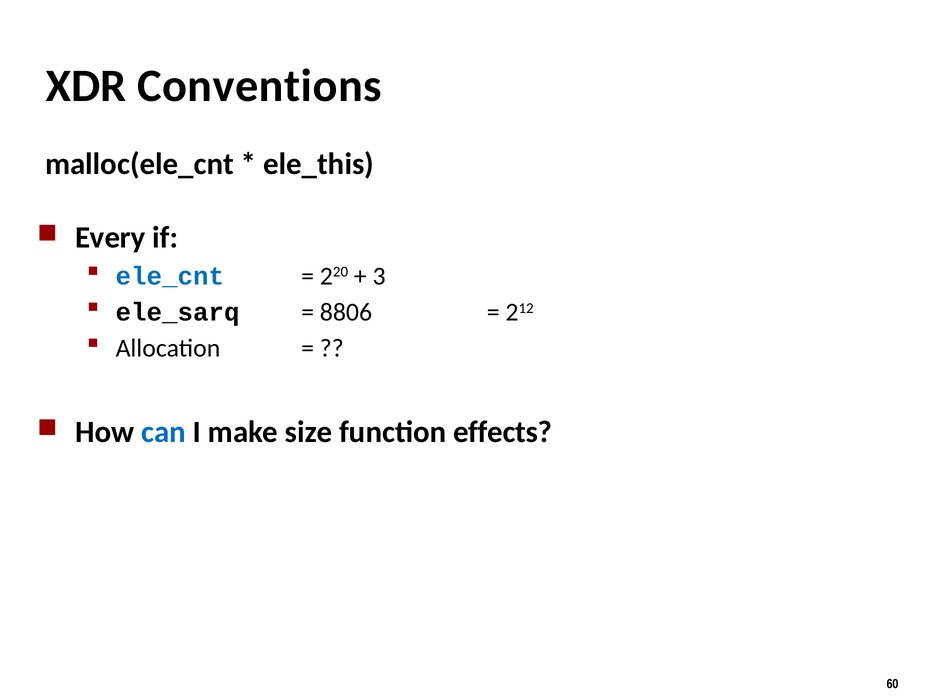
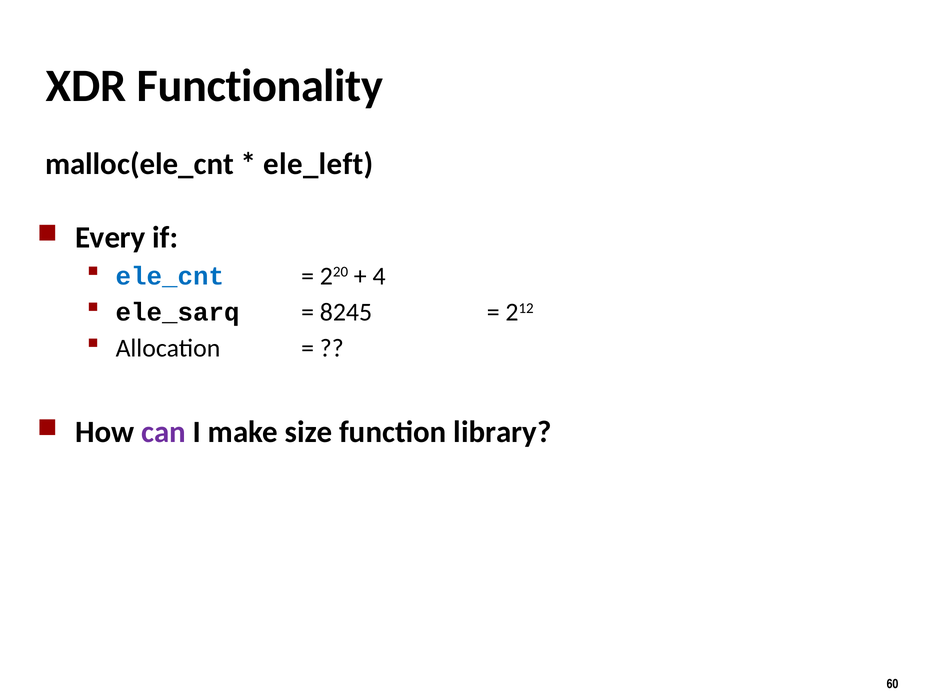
Conventions: Conventions -> Functionality (260, 86)
ele_this: ele_this -> ele_left (318, 164)
3: 3 -> 4 (379, 276)
8806: 8806 -> 8245 (346, 312)
can colour: blue -> purple (163, 432)
effects: effects -> library (502, 432)
